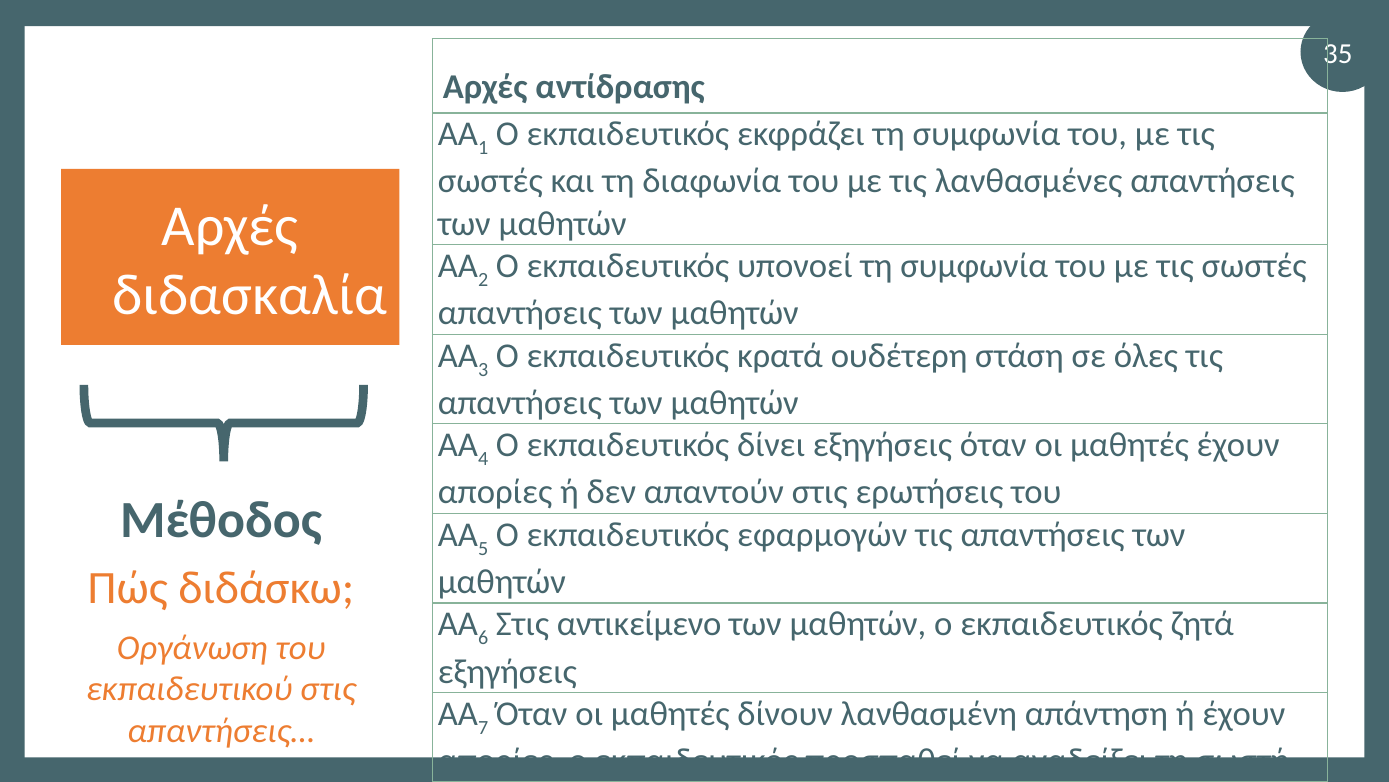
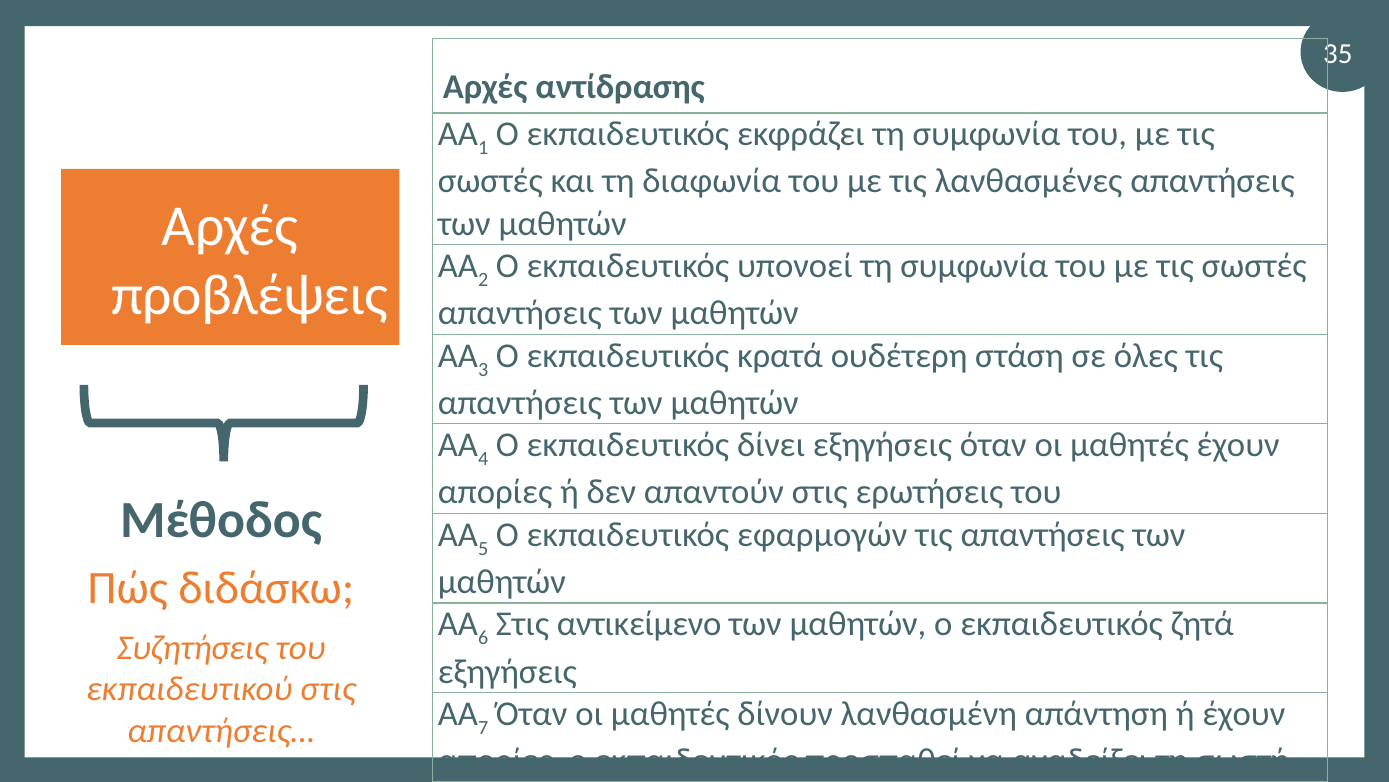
διδασκαλία: διδασκαλία -> προβλέψεις (250, 295)
Οργάνωση: Οργάνωση -> Συζητήσεις (192, 647)
